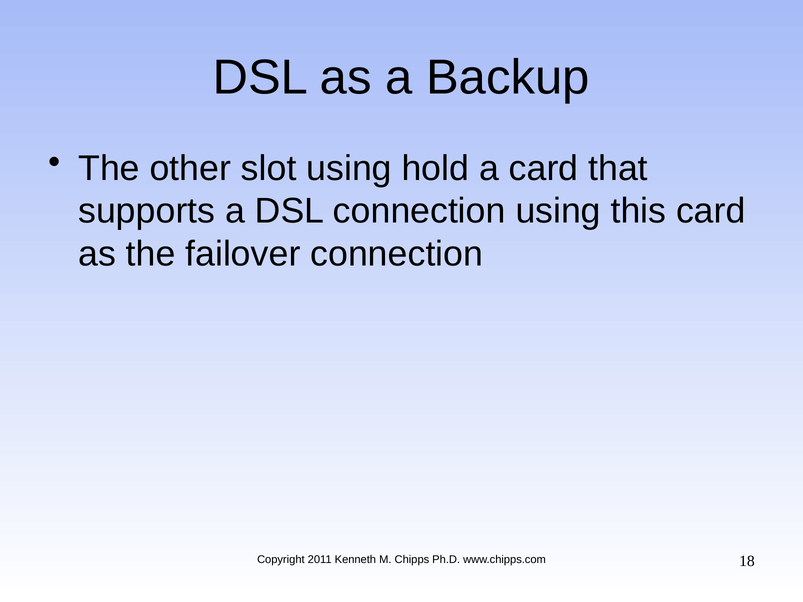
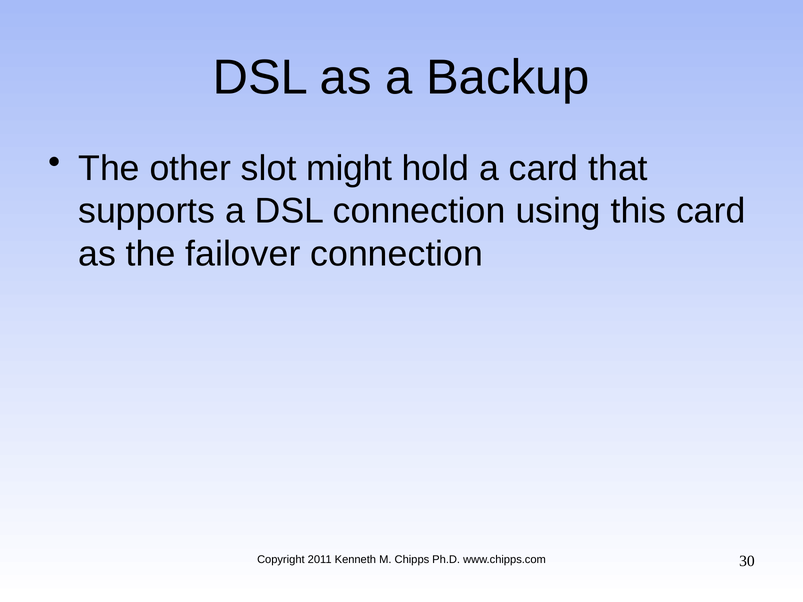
slot using: using -> might (349, 168)
18: 18 -> 30 (747, 562)
